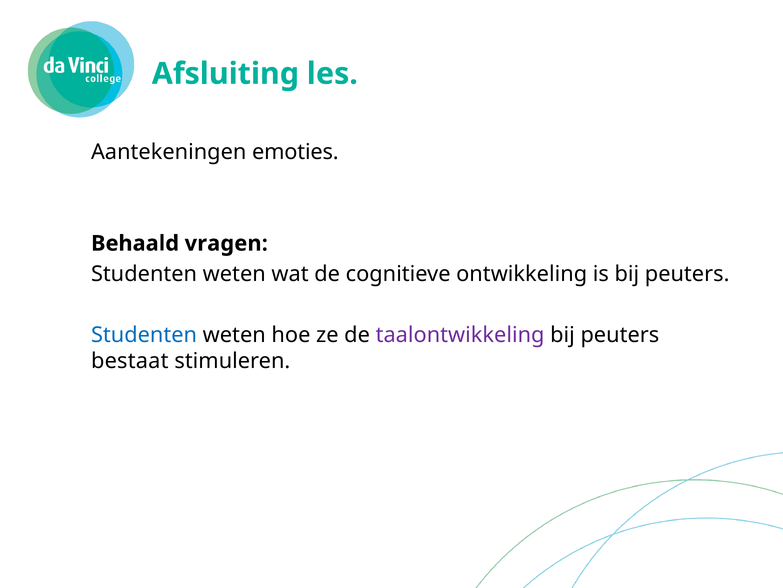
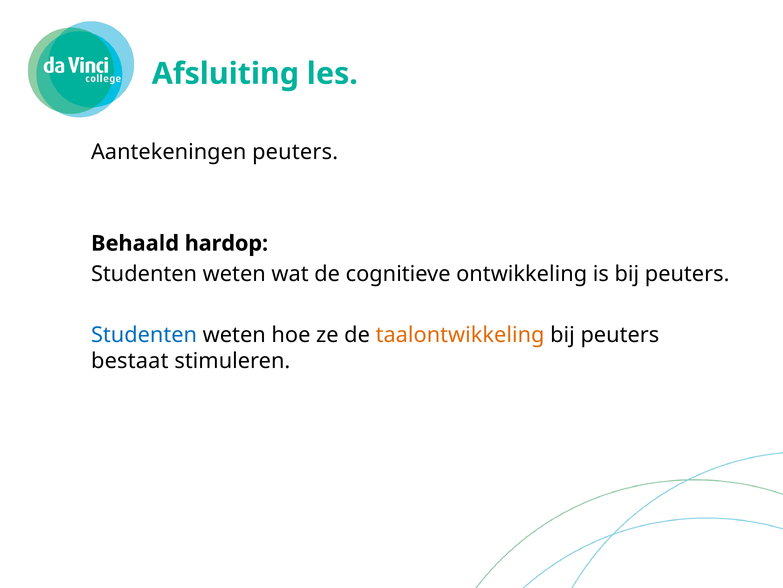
Aantekeningen emoties: emoties -> peuters (295, 152)
vragen: vragen -> hardop (226, 243)
taalontwikkeling colour: purple -> orange (460, 335)
